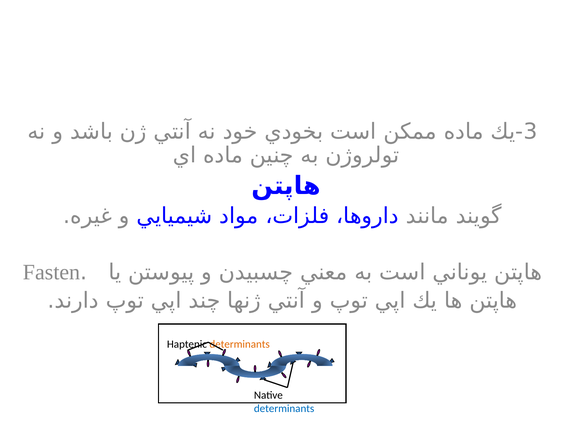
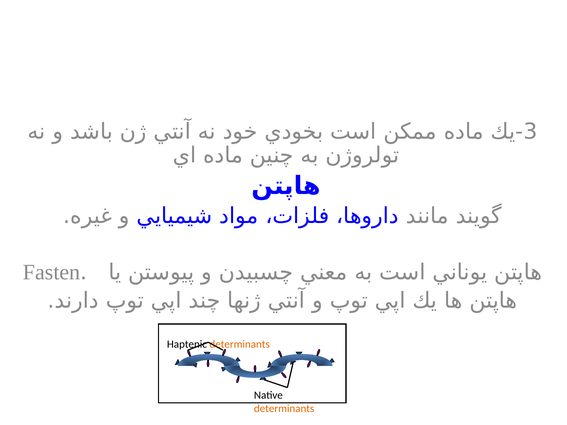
determinants colour: blue -> orange (284, 409)
